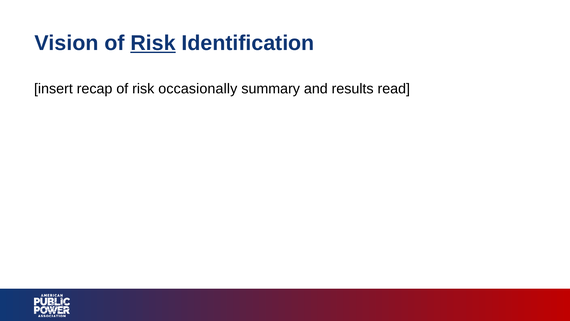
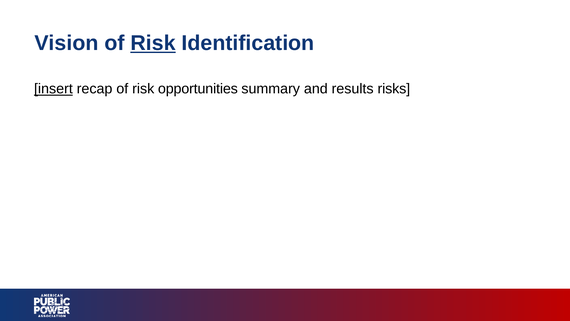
insert underline: none -> present (53, 89)
occasionally: occasionally -> opportunities (198, 89)
read: read -> risks (394, 89)
